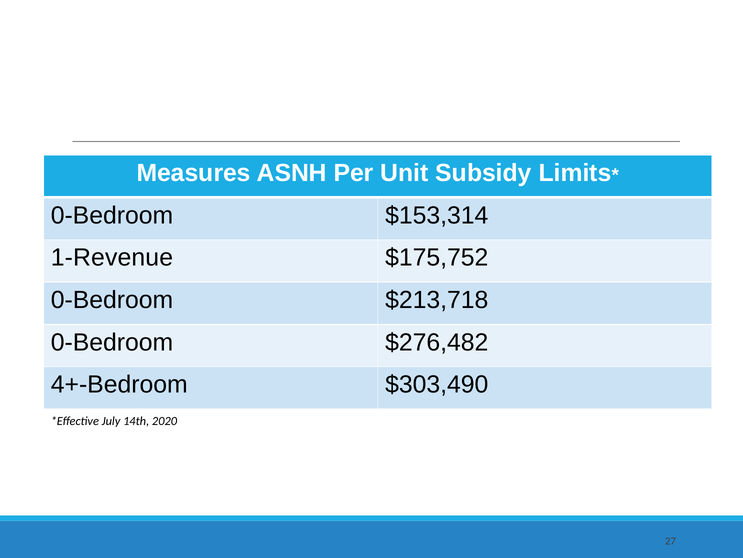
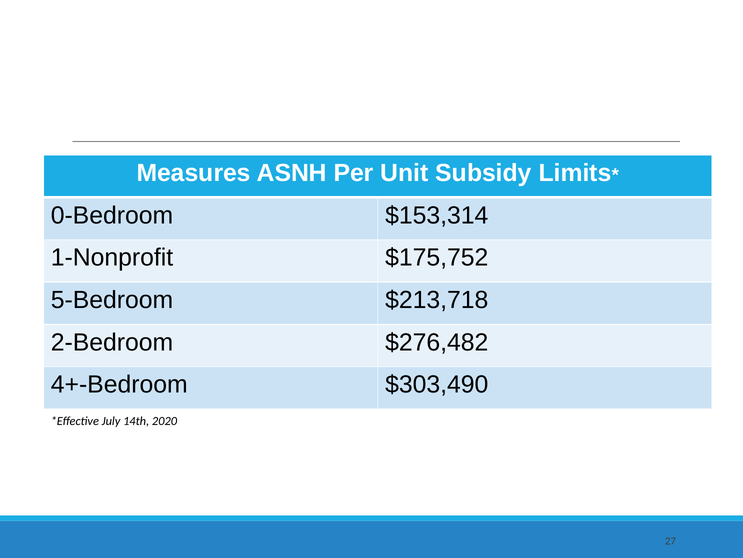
1-Revenue: 1-Revenue -> 1-Nonprofit (112, 257)
0-Bedroom: 0-Bedroom -> 5-Bedroom (112, 300)
0-Bedroom: 0-Bedroom -> 2-Bedroom (112, 342)
